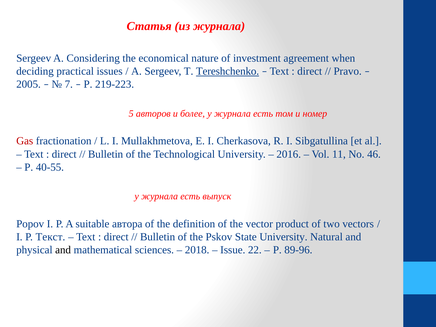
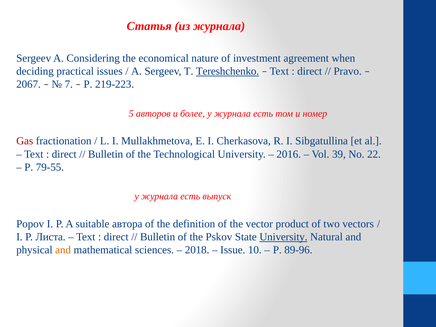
2005: 2005 -> 2067 (29, 84)
11: 11 -> 39 (339, 154)
46: 46 -> 22 (374, 154)
40-55: 40-55 -> 79-55 (50, 167)
Текст: Текст -> Листа (51, 237)
University underline: none -> present (283, 237)
and colour: black -> orange (63, 250)
22: 22 -> 10 (255, 250)
